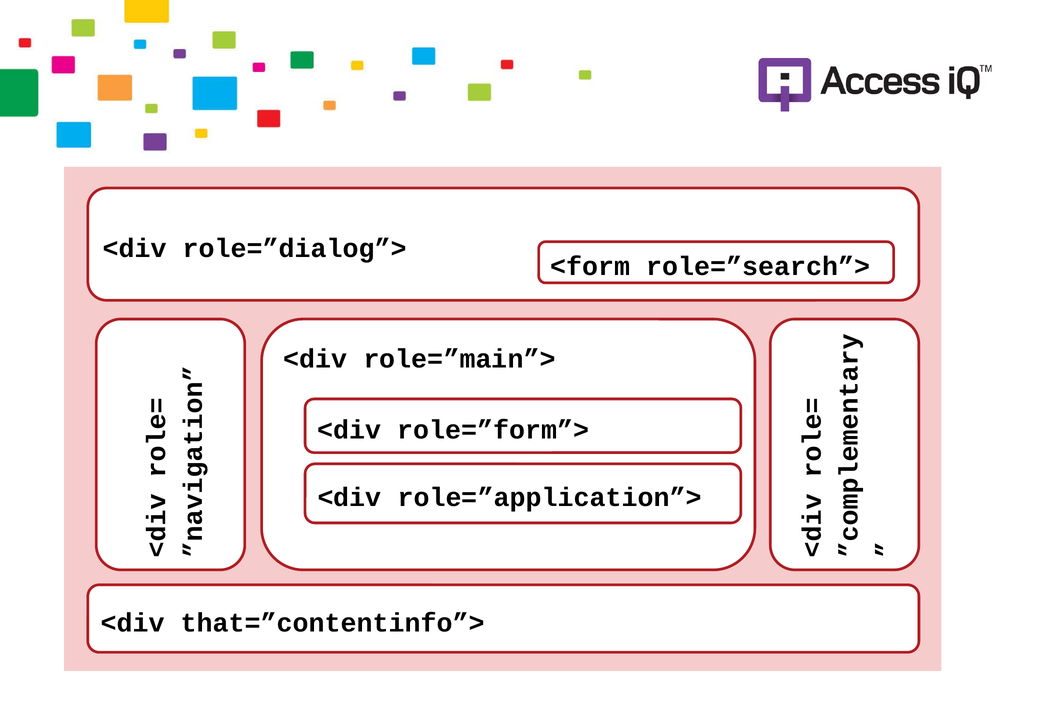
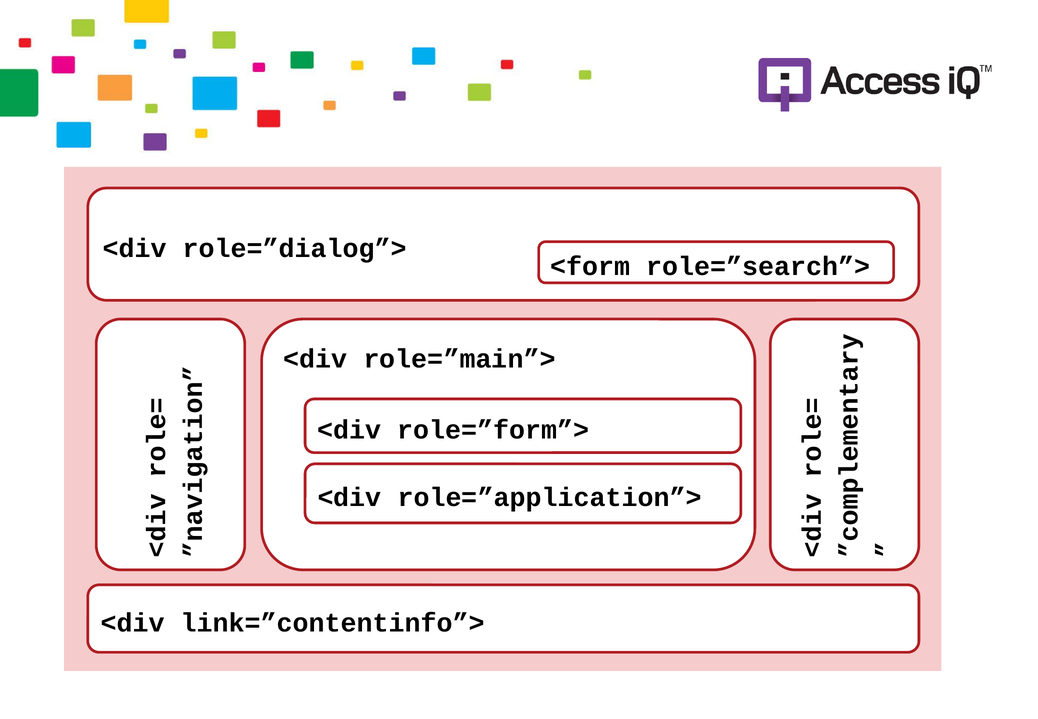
that=”contentinfo”>: that=”contentinfo”> -> link=”contentinfo”> (333, 622)
